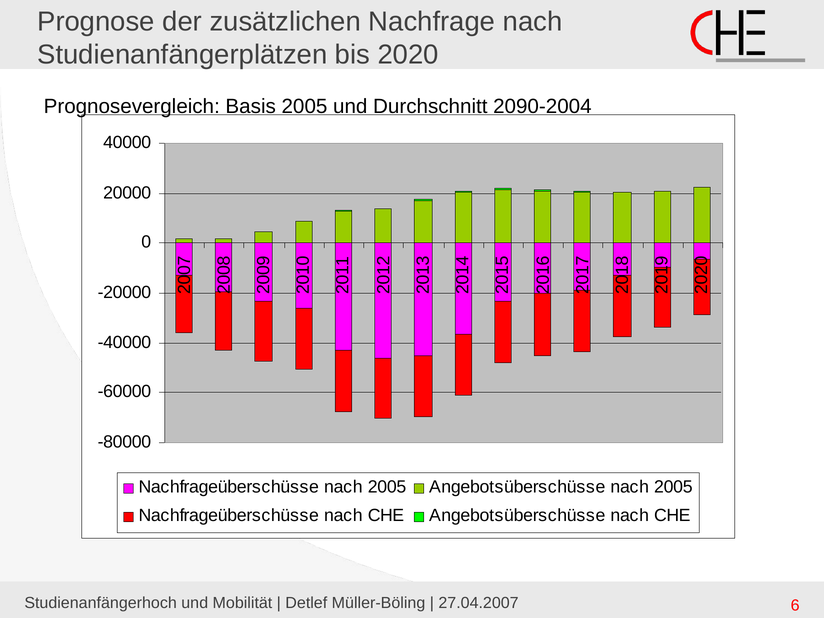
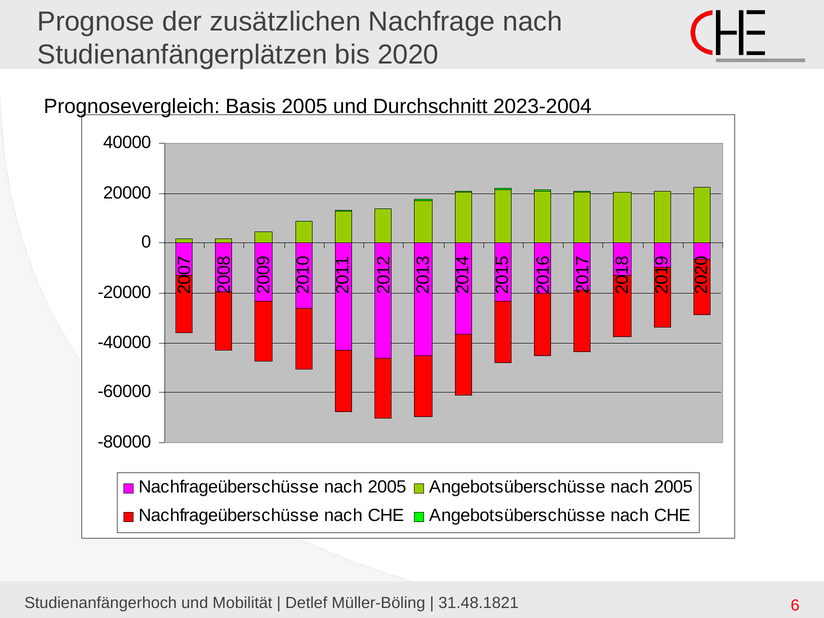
2090-2004: 2090-2004 -> 2023-2004 (542, 106)
27.04.2007: 27.04.2007 -> 31.48.1821 (479, 603)
